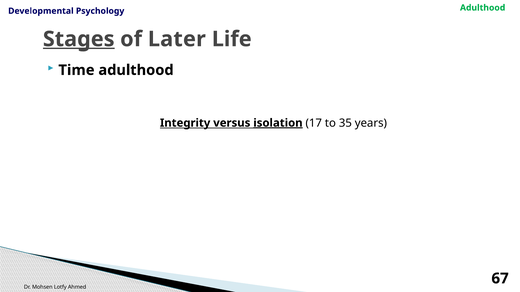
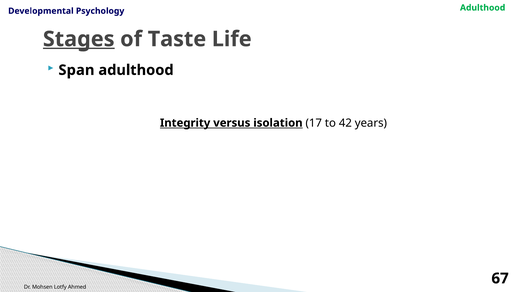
Later: Later -> Taste (177, 39)
Time: Time -> Span (76, 70)
isolation underline: present -> none (278, 123)
35: 35 -> 42 (345, 123)
